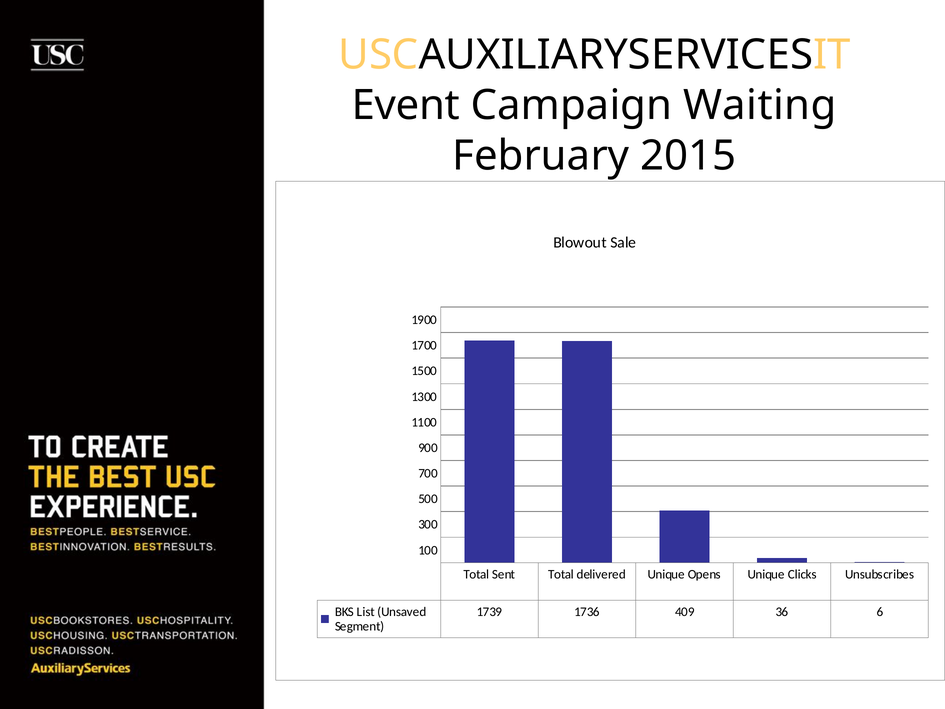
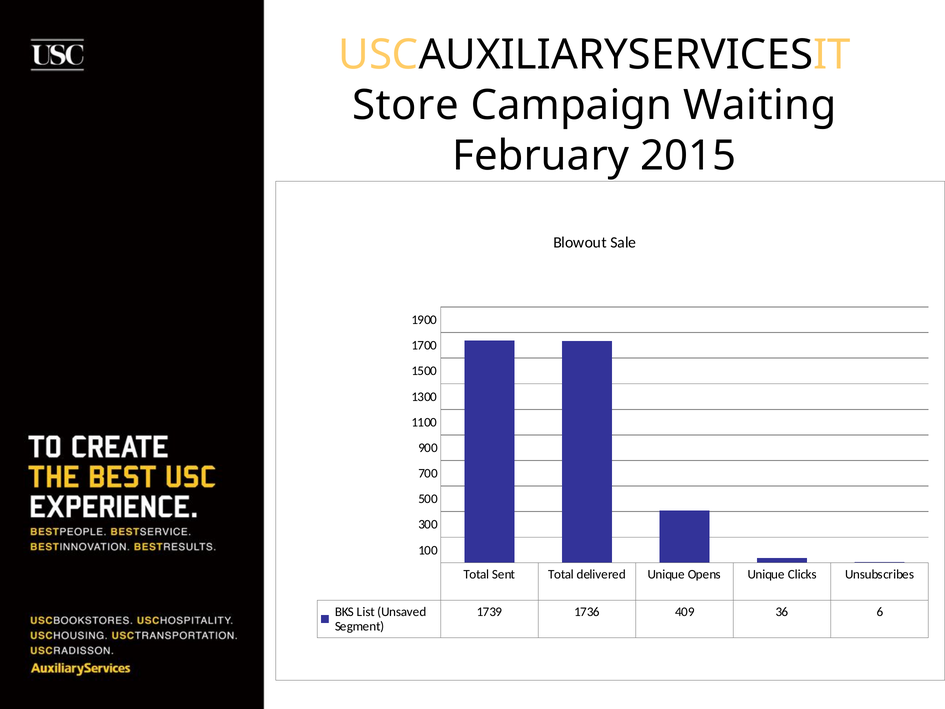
Event: Event -> Store (406, 105)
